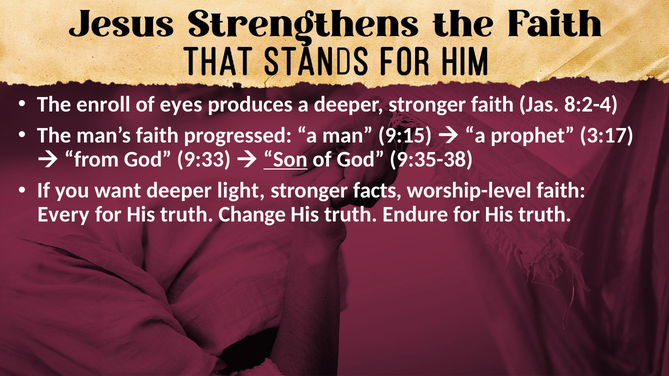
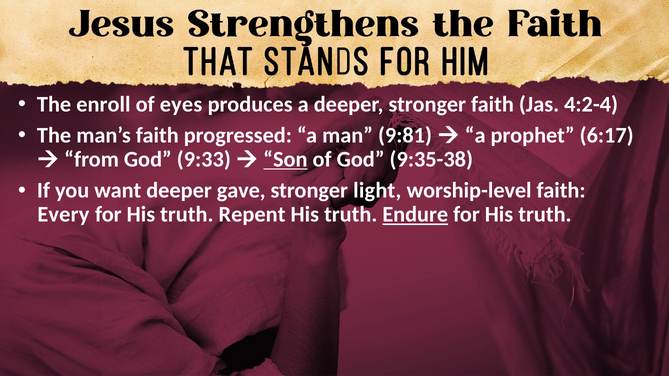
8:2-4: 8:2-4 -> 4:2-4 (591, 104)
9:15: 9:15 -> 9:81 (405, 135)
3:17: 3:17 -> 6:17 (607, 135)
light: light -> gave (241, 191)
facts: facts -> light (377, 191)
Change: Change -> Repent (252, 215)
Endure underline: none -> present (415, 215)
